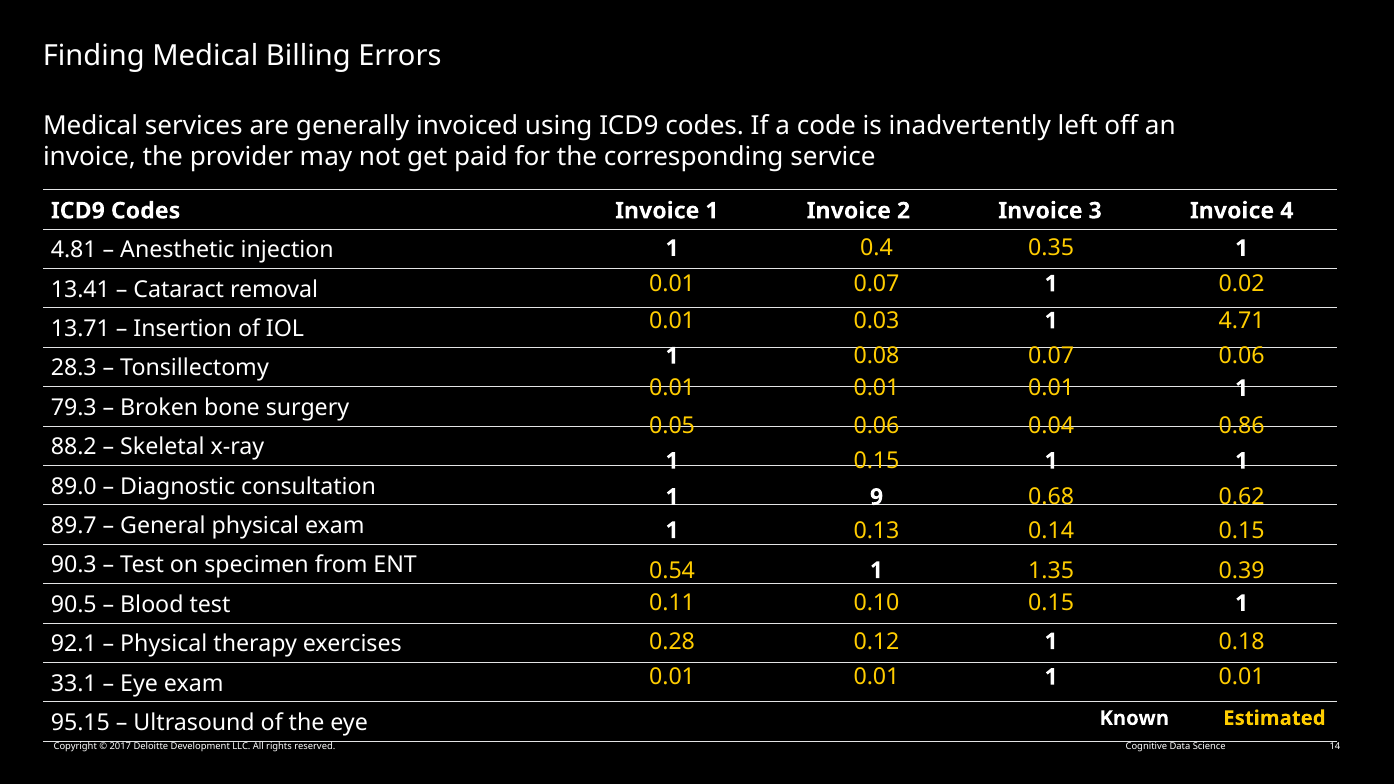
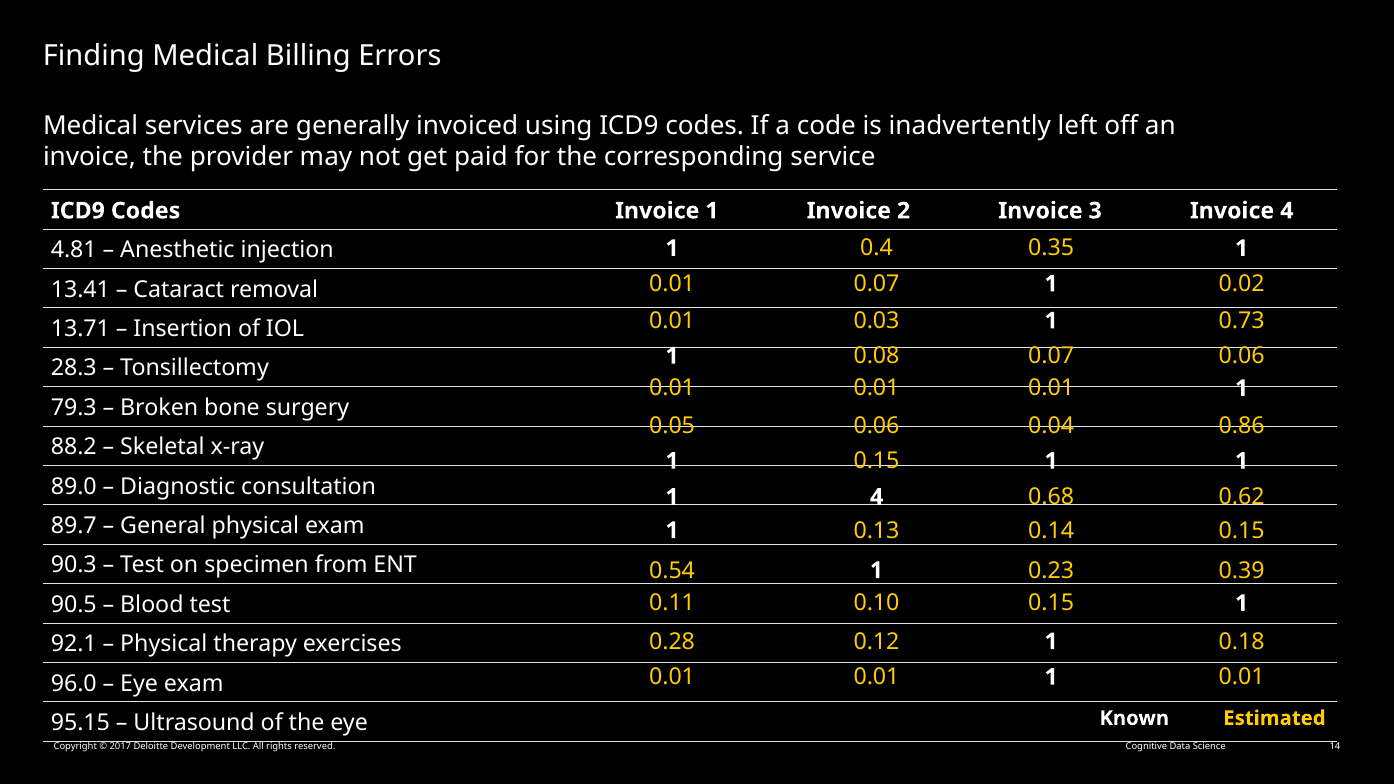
4.71: 4.71 -> 0.73 (1242, 321)
1 9: 9 -> 4 (877, 497)
1.35: 1.35 -> 0.23 (1051, 570)
33.1: 33.1 -> 96.0 (74, 684)
